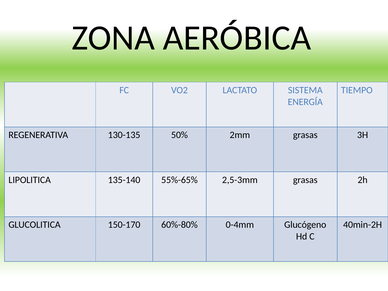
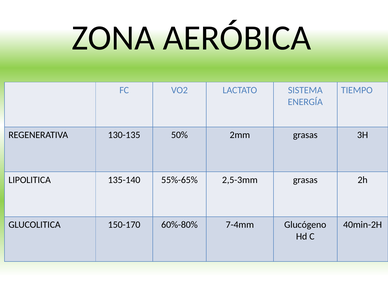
0-4mm: 0-4mm -> 7-4mm (240, 225)
